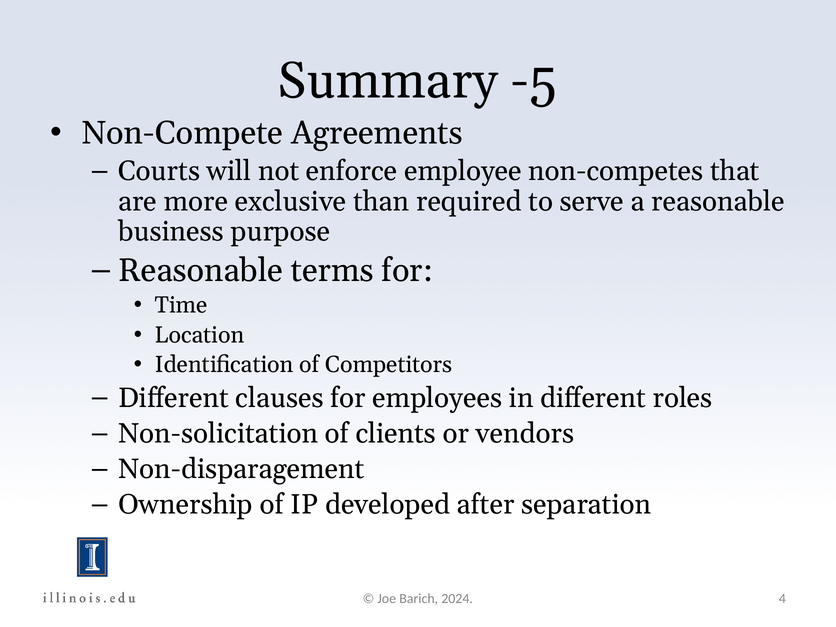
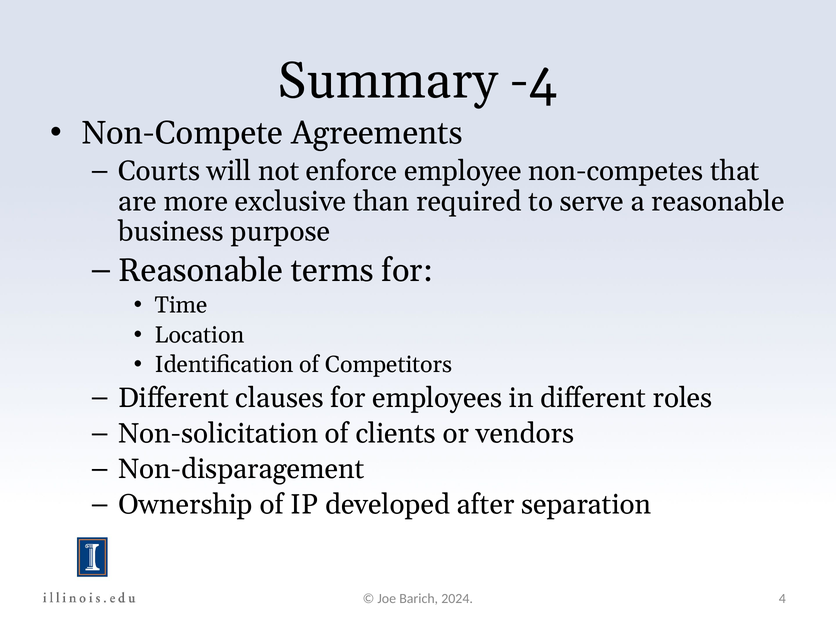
-5: -5 -> -4 (534, 81)
